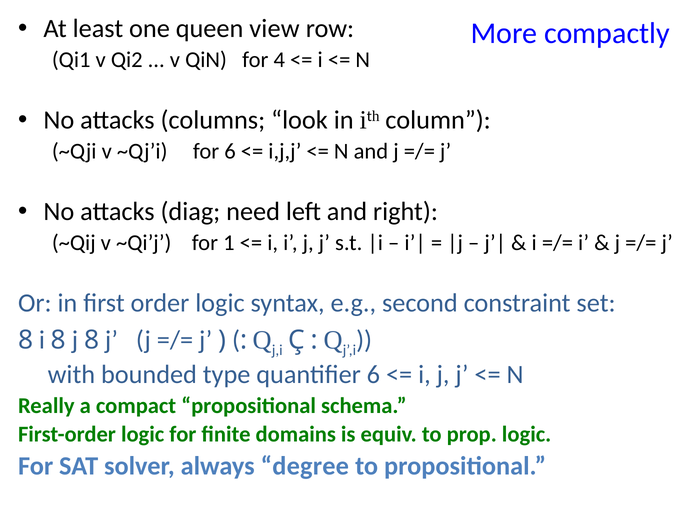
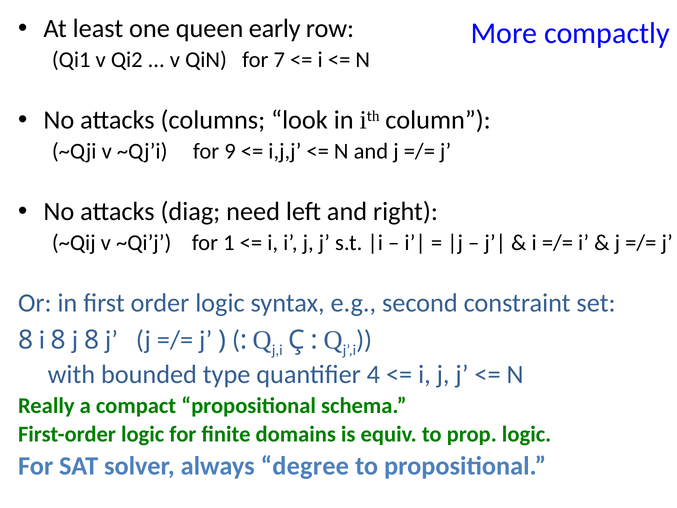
view: view -> early (275, 29)
4: 4 -> 7 (279, 60)
for 6: 6 -> 9 (230, 151)
quantifier 6: 6 -> 4 (373, 374)
